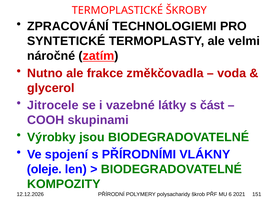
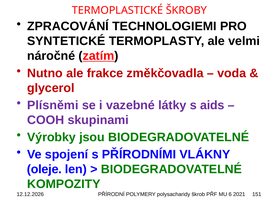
Jitrocele: Jitrocele -> Plísněmi (53, 105)
část: část -> aids (212, 105)
